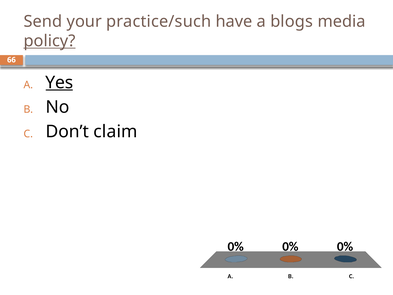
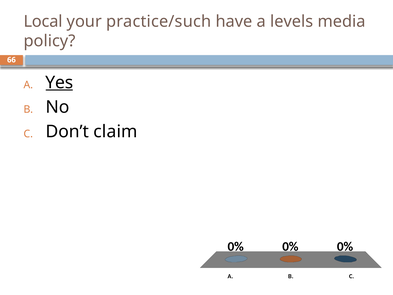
Send: Send -> Local (43, 21)
blogs: blogs -> levels (292, 21)
policy underline: present -> none (49, 41)
